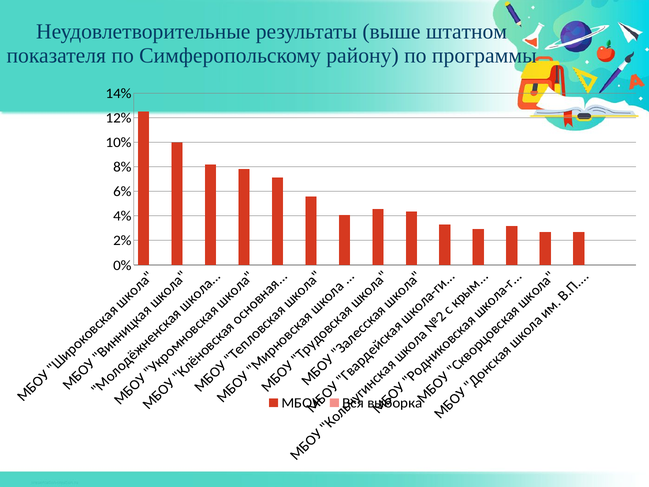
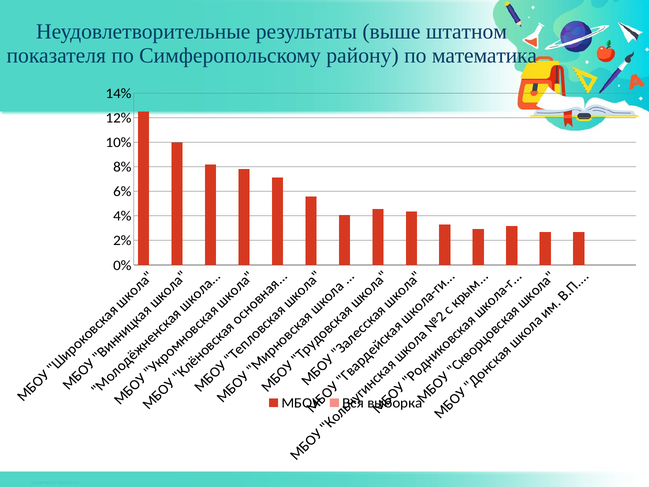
программы: программы -> математика (484, 55)
